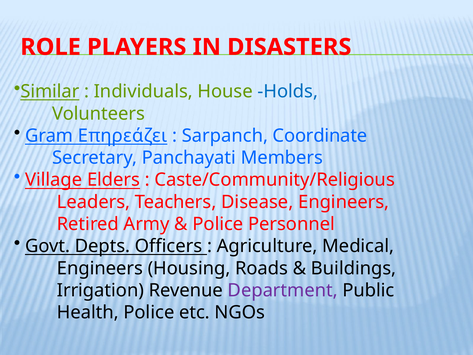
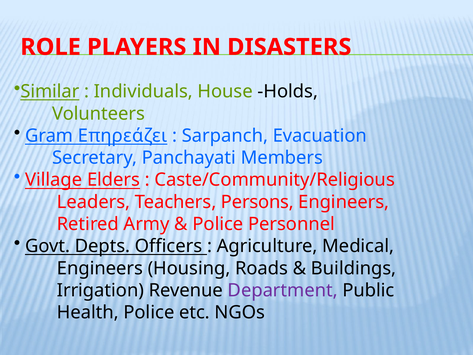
Holds colour: blue -> black (288, 91)
Coordinate: Coordinate -> Evacuation (320, 136)
Disease: Disease -> Persons (257, 202)
